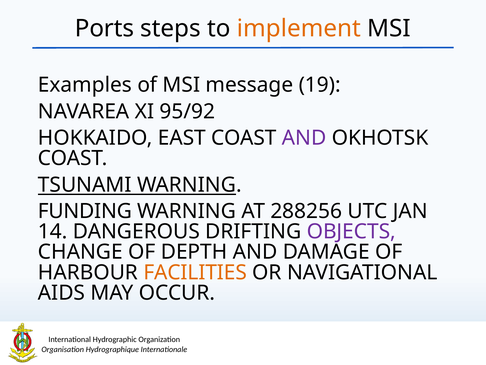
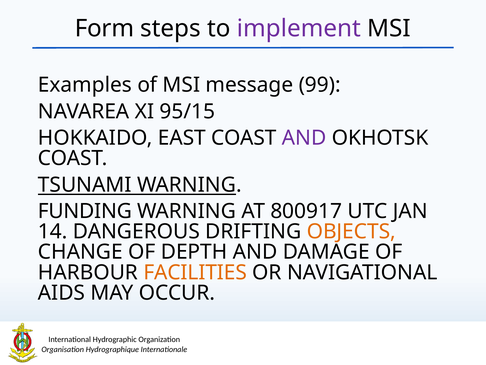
Ports: Ports -> Form (104, 29)
implement colour: orange -> purple (299, 29)
19: 19 -> 99 (320, 85)
95/92: 95/92 -> 95/15 (187, 111)
288256: 288256 -> 800917 (306, 211)
OBJECTS colour: purple -> orange (351, 231)
